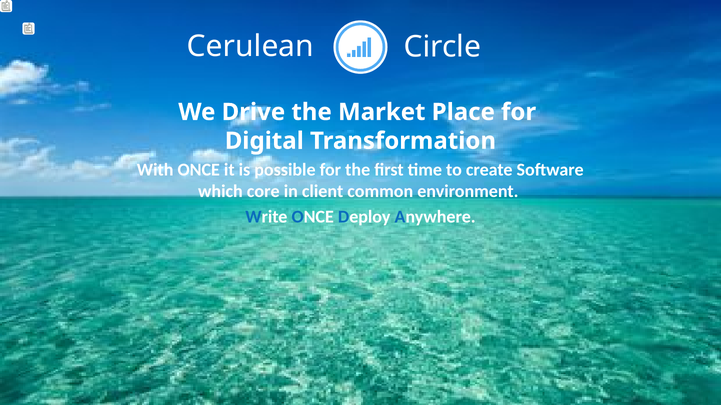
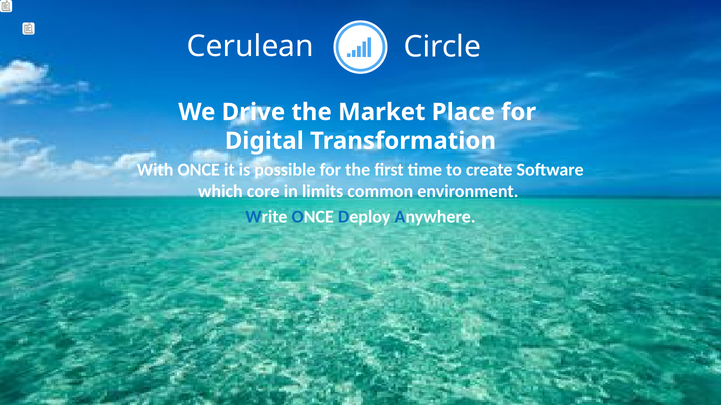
client: client -> limits (323, 192)
